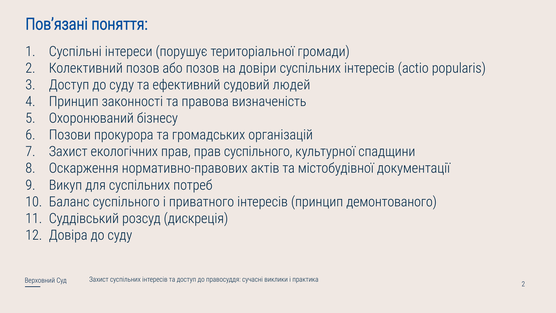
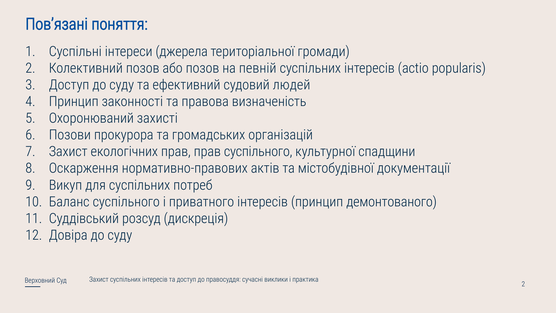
порушує: порушує -> джерела (182, 52)
довіри: довіри -> певній (258, 68)
бізнесу: бізнесу -> захисті (157, 118)
